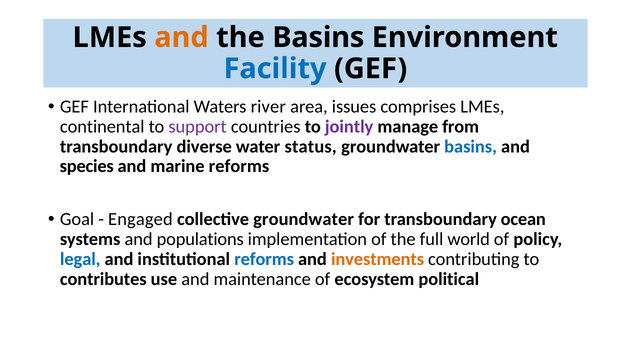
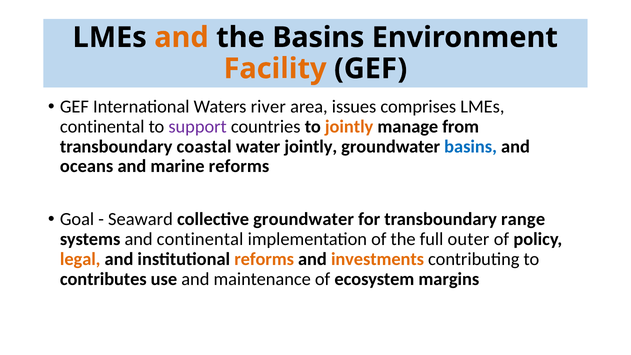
Facility colour: blue -> orange (275, 69)
jointly colour: purple -> orange (349, 127)
diverse: diverse -> coastal (204, 146)
water status: status -> jointly (311, 146)
species: species -> oceans (87, 166)
Engaged: Engaged -> Seaward (140, 219)
ocean: ocean -> range (523, 219)
and populations: populations -> continental (200, 239)
world: world -> outer (468, 239)
legal colour: blue -> orange (80, 259)
reforms colour: blue -> orange (264, 259)
political: political -> margins (449, 279)
